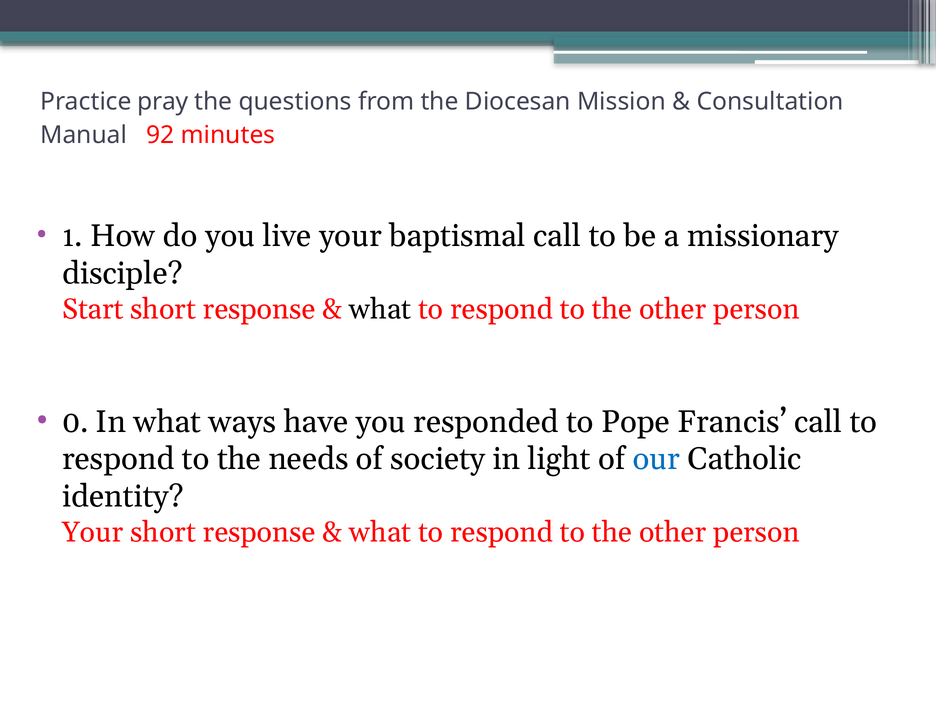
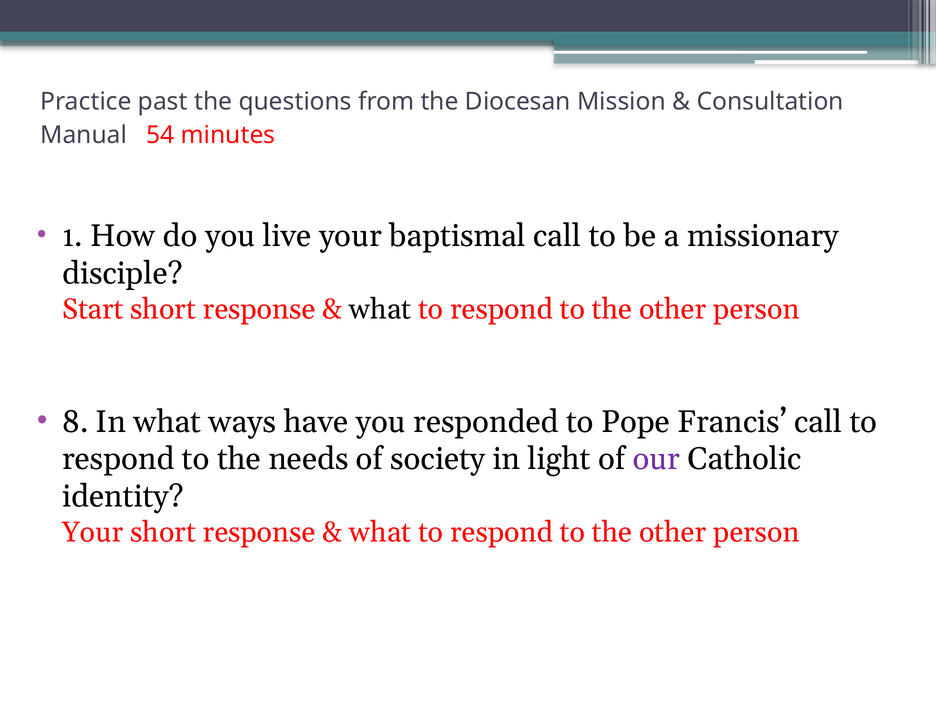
pray: pray -> past (163, 102)
92: 92 -> 54 (160, 135)
0: 0 -> 8 (75, 422)
our colour: blue -> purple (656, 459)
